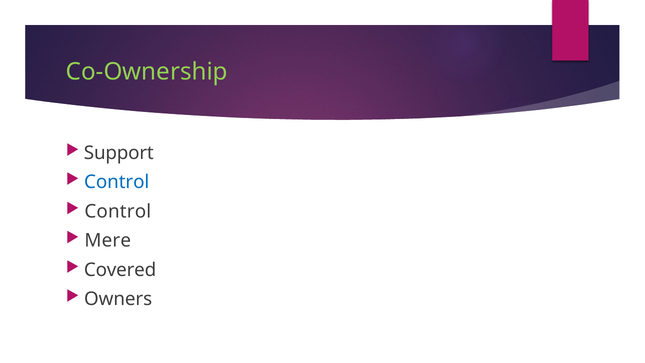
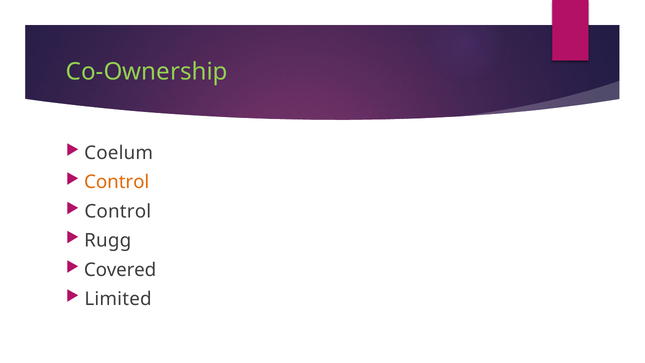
Support: Support -> Coelum (119, 153)
Control colour: blue -> orange (117, 182)
Mere: Mere -> Rugg (108, 240)
Owners: Owners -> Limited (118, 299)
